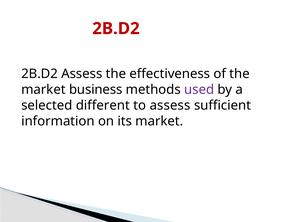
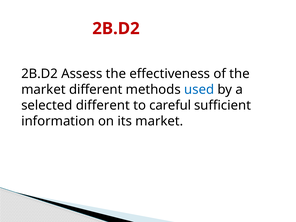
market business: business -> different (96, 89)
used colour: purple -> blue (199, 89)
to assess: assess -> careful (170, 105)
